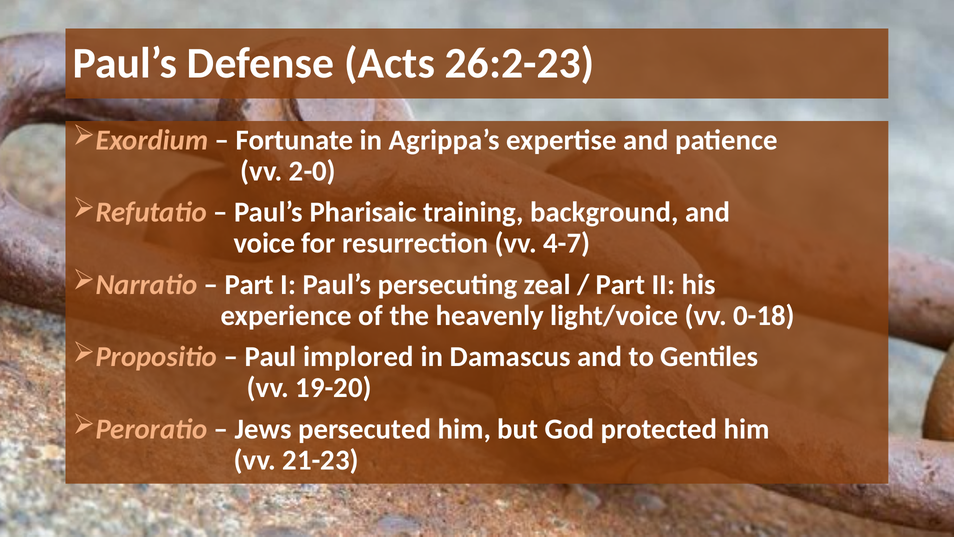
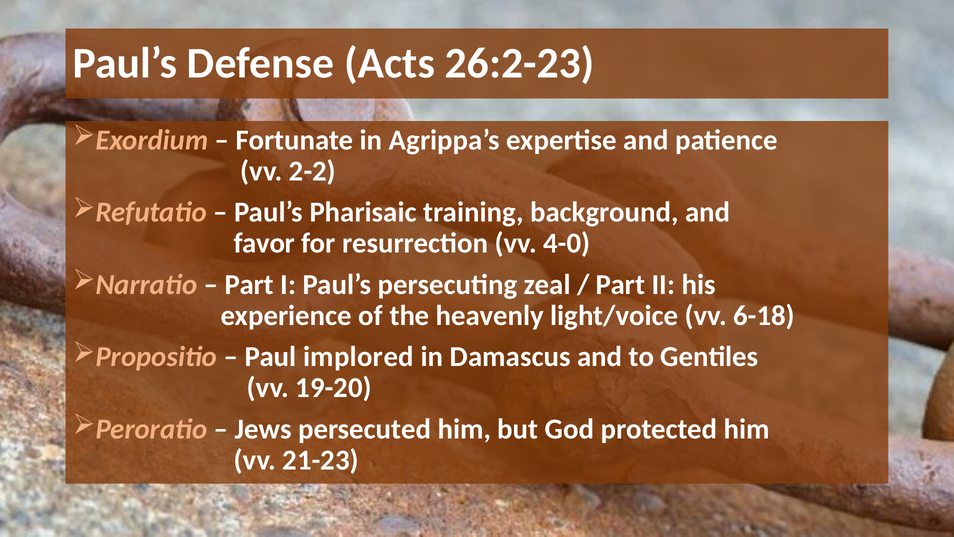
2-0: 2-0 -> 2-2 (312, 171)
voice: voice -> favor (264, 243)
4-7: 4-7 -> 4-0 (567, 243)
0-18: 0-18 -> 6-18 (764, 315)
